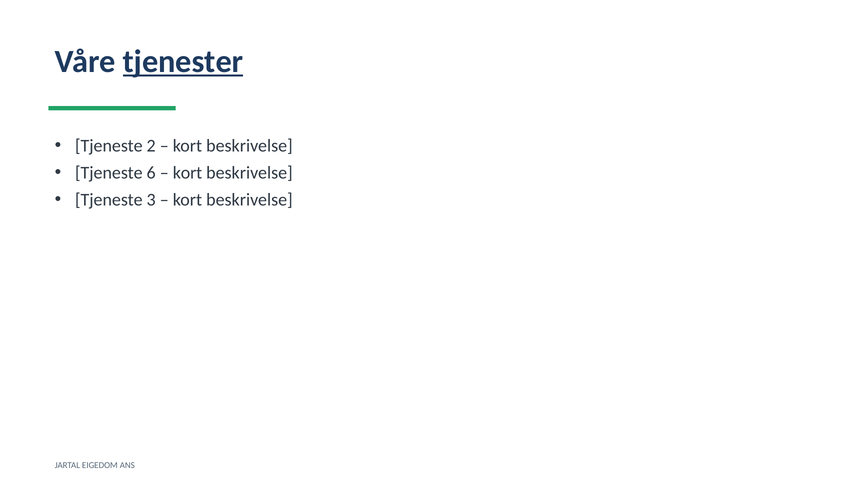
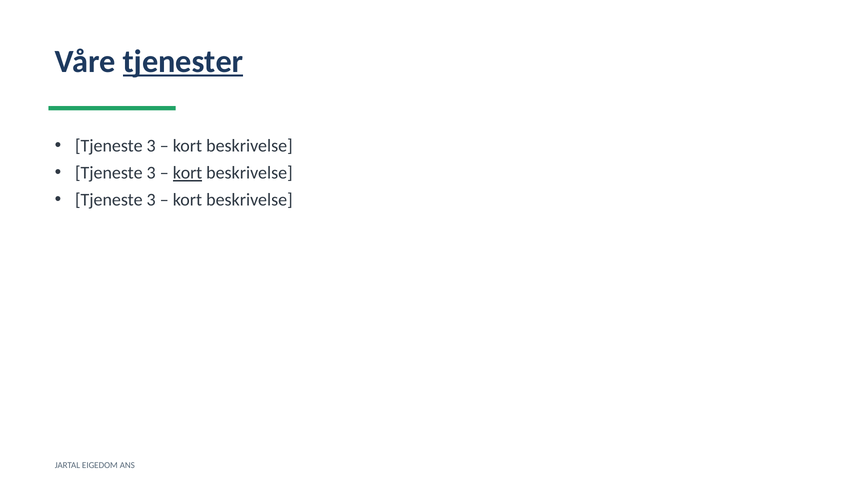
2: 2 -> 3 (151, 146)
6: 6 -> 3 (151, 173)
kort underline: none -> present (188, 173)
